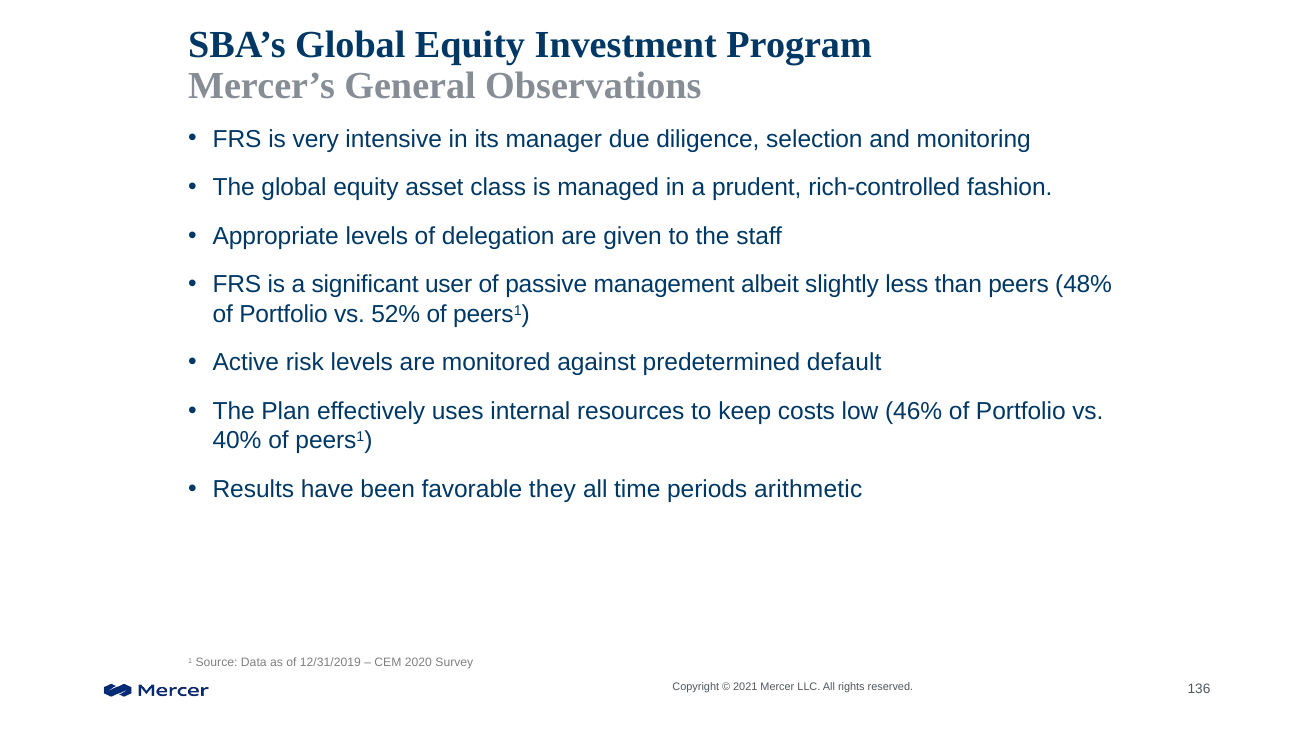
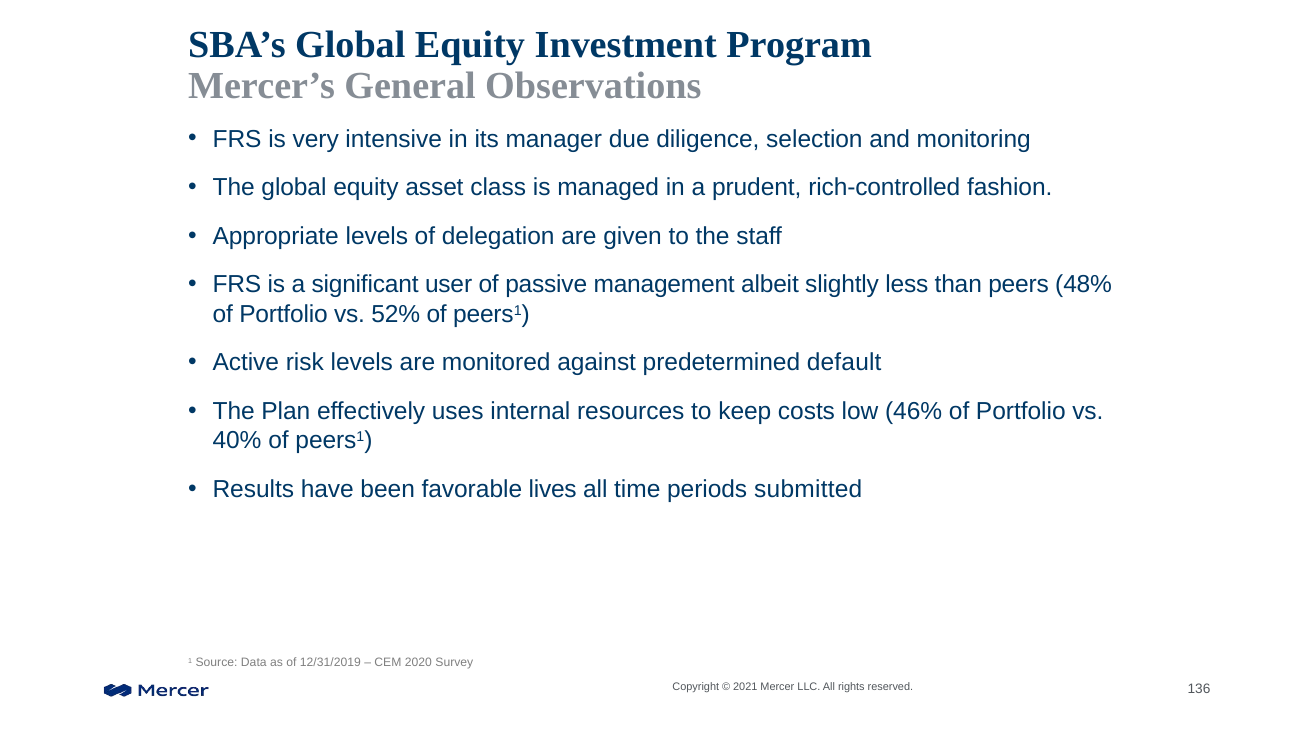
they: they -> lives (553, 489)
arithmetic: arithmetic -> submitted (808, 489)
